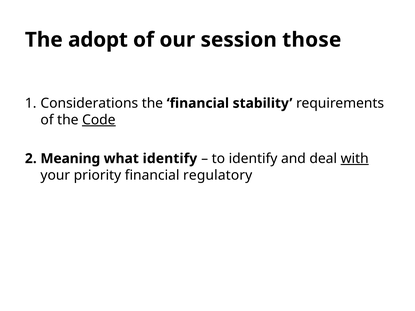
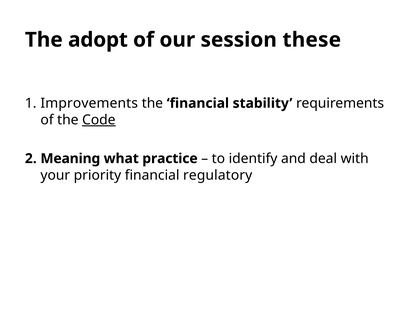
those: those -> these (312, 40)
Considerations: Considerations -> Improvements (89, 103)
what identify: identify -> practice (170, 159)
with underline: present -> none (355, 159)
